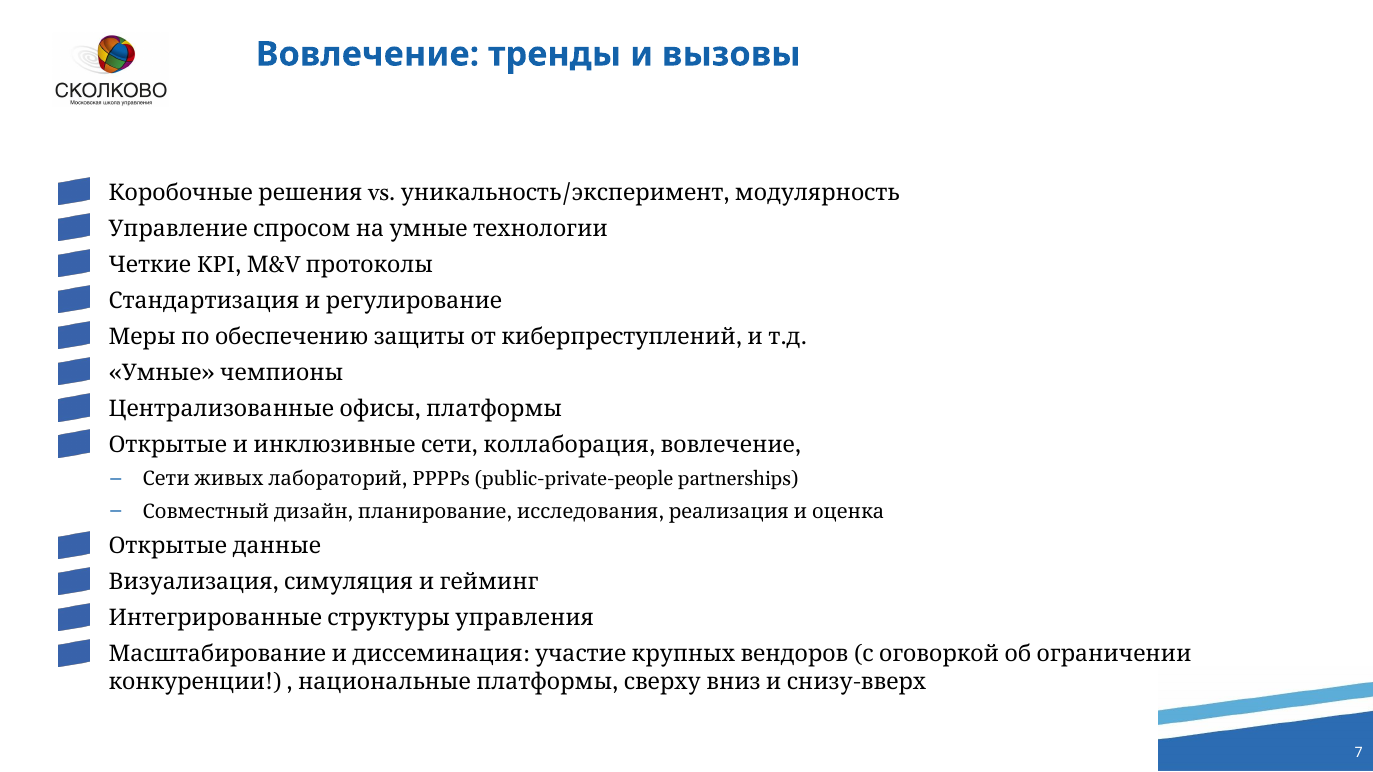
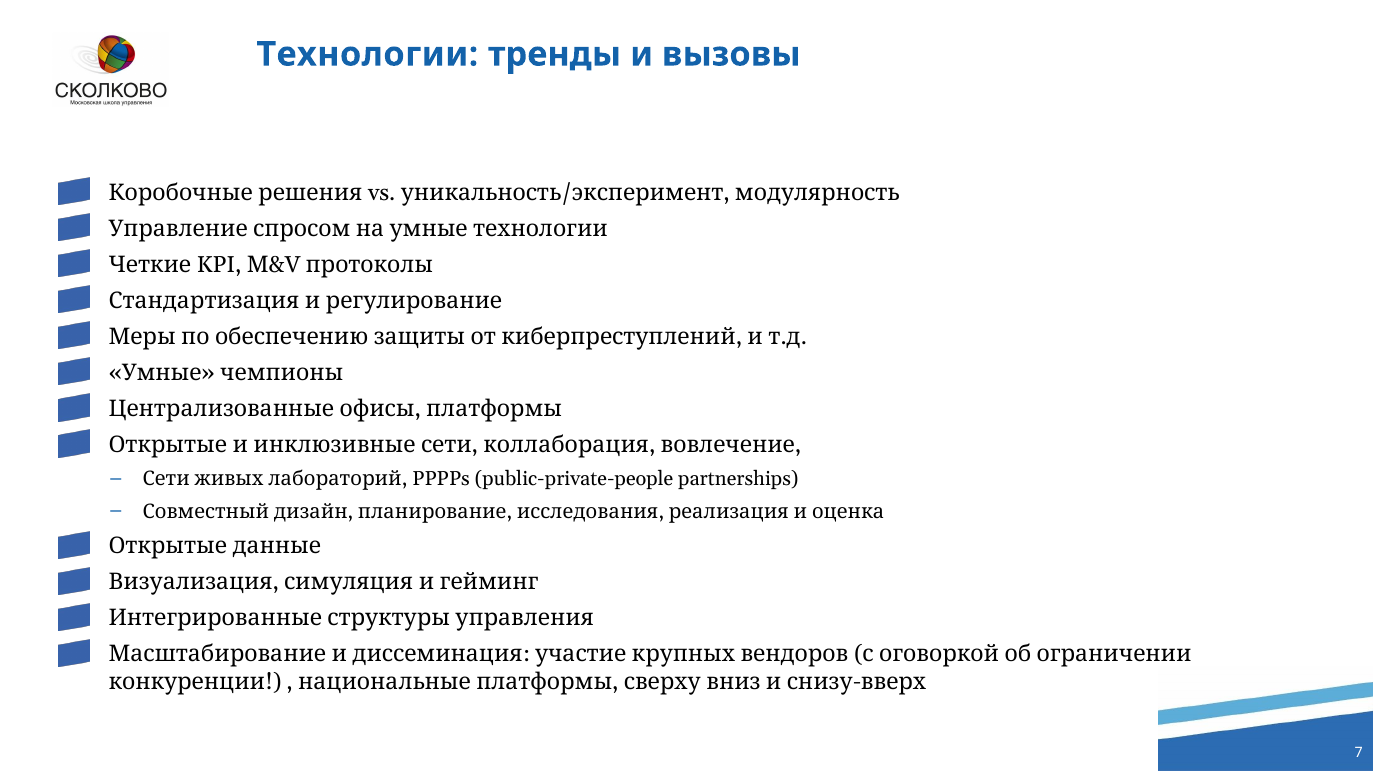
Вовлечение: Вовлечение -> Технологии (367, 54)
